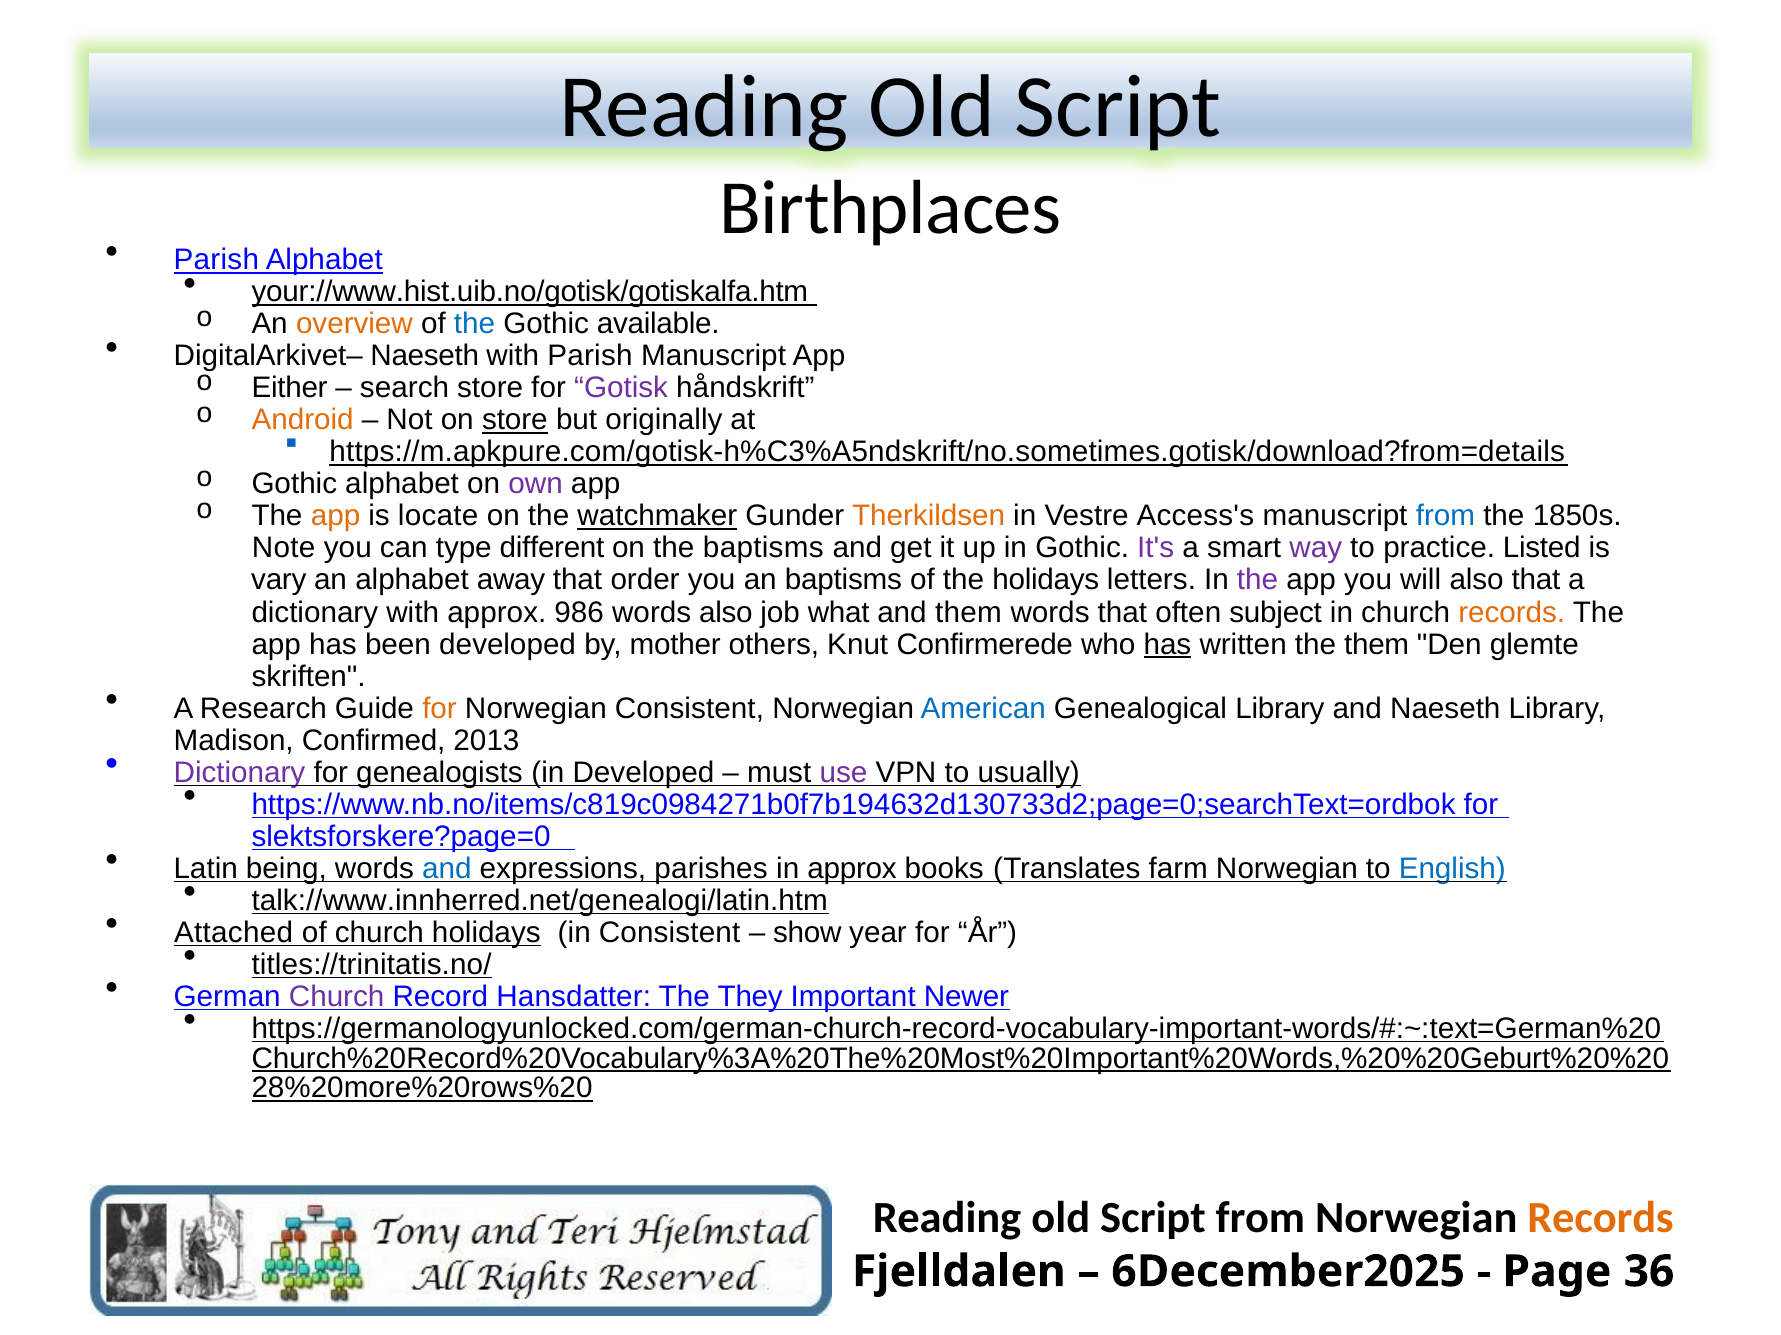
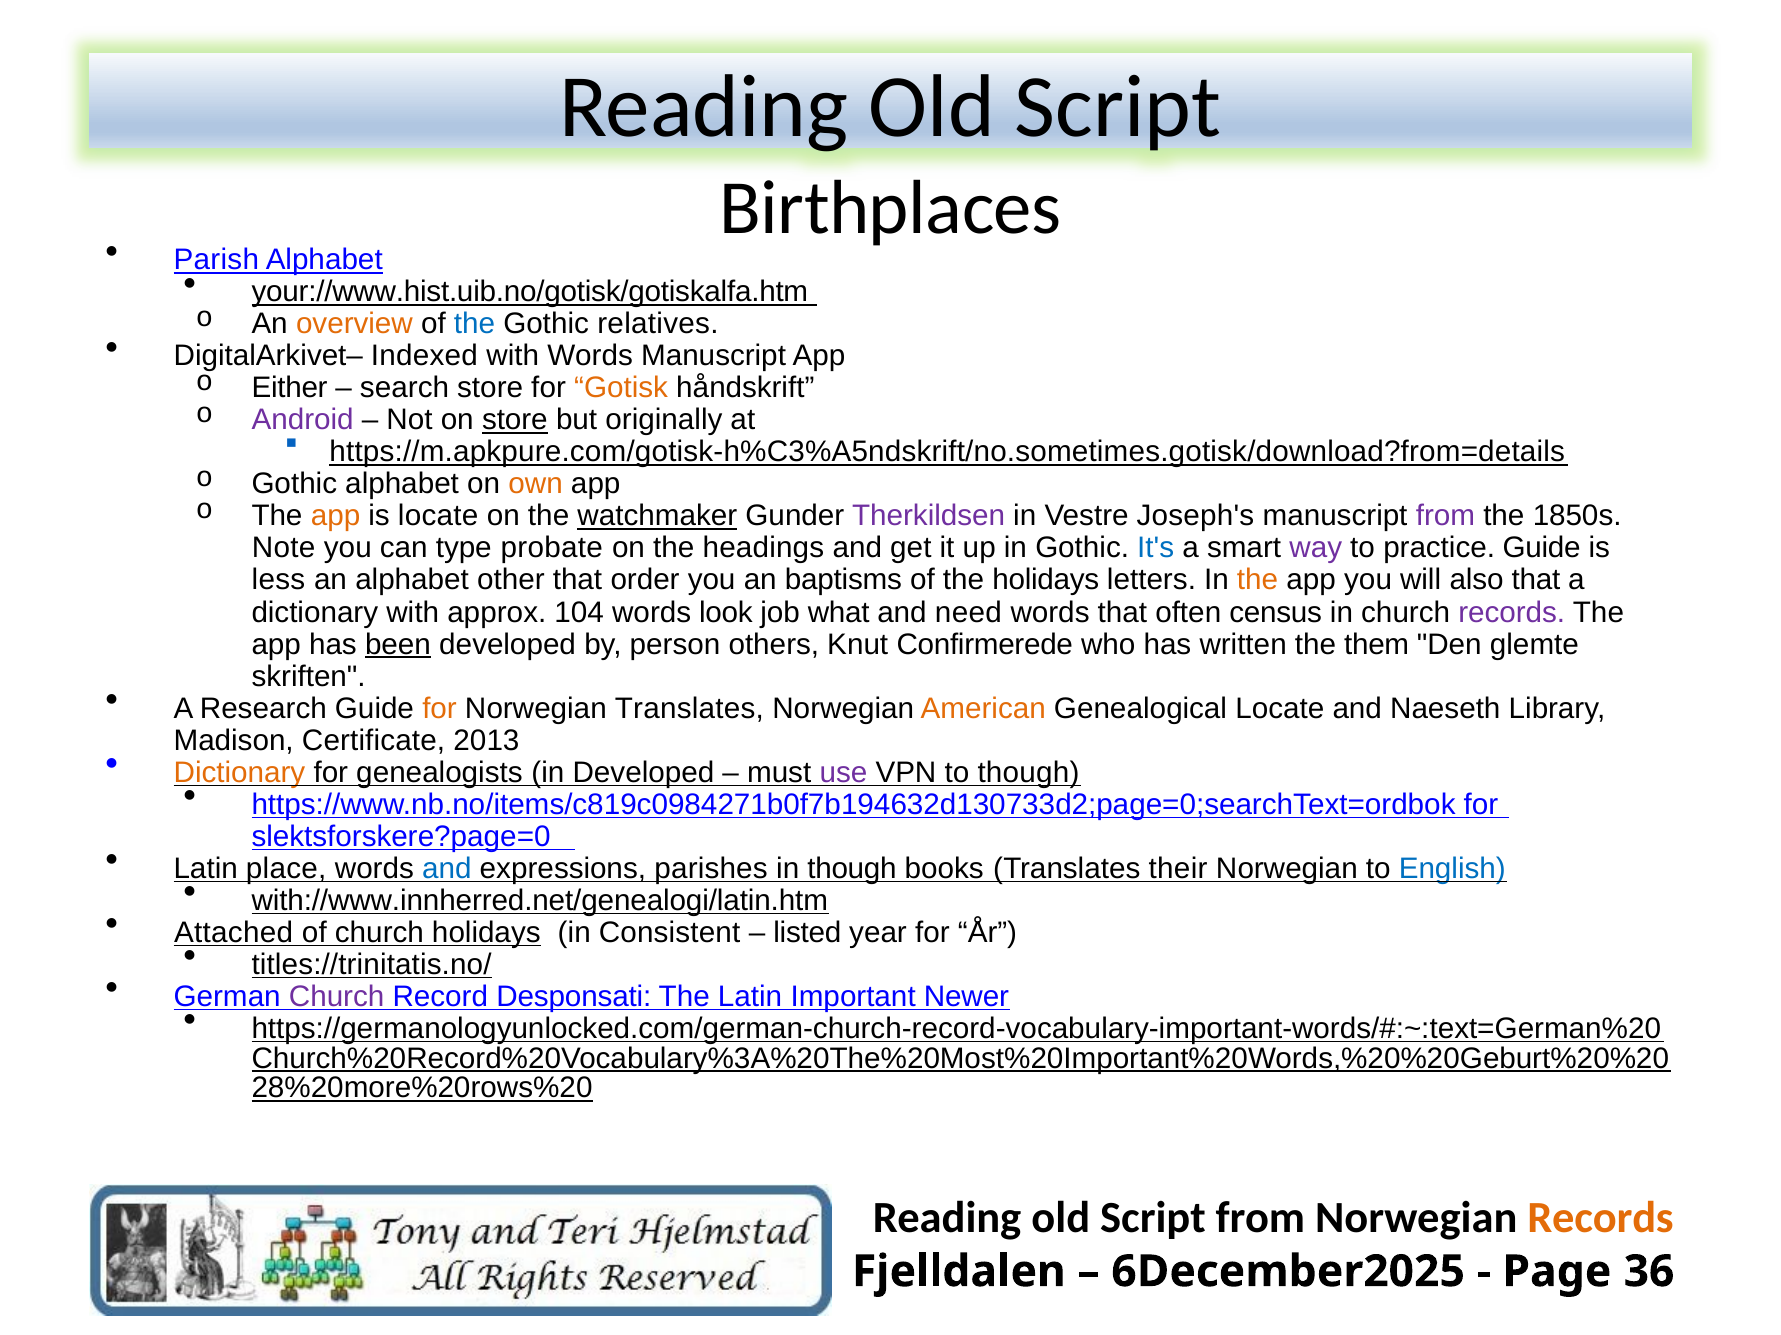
available: available -> relatives (658, 324)
DigitalArkivet– Naeseth: Naeseth -> Indexed (424, 356)
with Parish: Parish -> Words (590, 356)
Gotisk colour: purple -> orange (621, 388)
Android colour: orange -> purple (303, 420)
own colour: purple -> orange (536, 484)
Therkildsen colour: orange -> purple (929, 516)
Access's: Access's -> Joseph's (1195, 516)
from colour: blue -> purple (1445, 516)
different: different -> probate (552, 548)
the baptisms: baptisms -> headings (763, 548)
It's colour: purple -> blue (1156, 548)
practice Listed: Listed -> Guide (1542, 548)
vary: vary -> less (279, 581)
away: away -> other (511, 581)
the colour: purple -> orange (1258, 581)
986: 986 -> 104 (579, 613)
words also: also -> look (726, 613)
and them: them -> need (968, 613)
subject: subject -> census (1276, 613)
records colour: orange -> purple (1512, 613)
been underline: none -> present (398, 645)
mother: mother -> person (675, 645)
has underline: present -> none (1167, 645)
Norwegian Consistent: Consistent -> Translates (689, 709)
American colour: blue -> orange (983, 709)
Genealogical Library: Library -> Locate (1280, 709)
Confirmed: Confirmed -> Certificate (374, 741)
Dictionary colour: purple -> orange (239, 773)
to usually: usually -> though (1029, 773)
being: being -> place (286, 869)
in approx: approx -> though (852, 869)
farm: farm -> their (1178, 869)
talk://www.innherred.net/genealogi/latin.htm: talk://www.innherred.net/genealogi/latin.htm -> with://www.innherred.net/genealogi/latin.htm (540, 901)
show: show -> listed (807, 933)
Hansdatter: Hansdatter -> Desponsati (574, 997)
The They: They -> Latin (750, 997)
